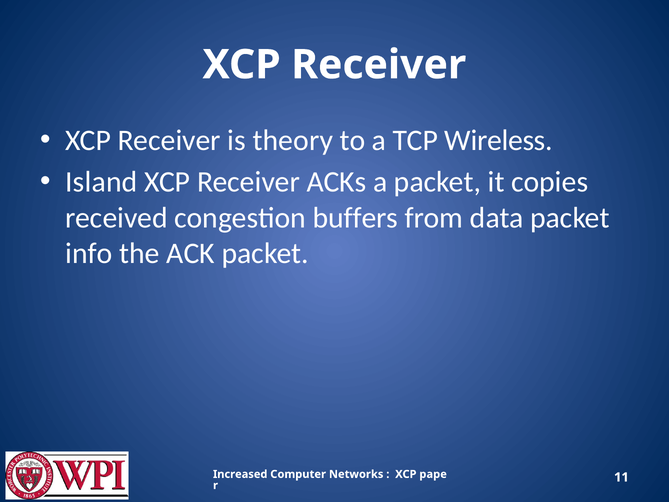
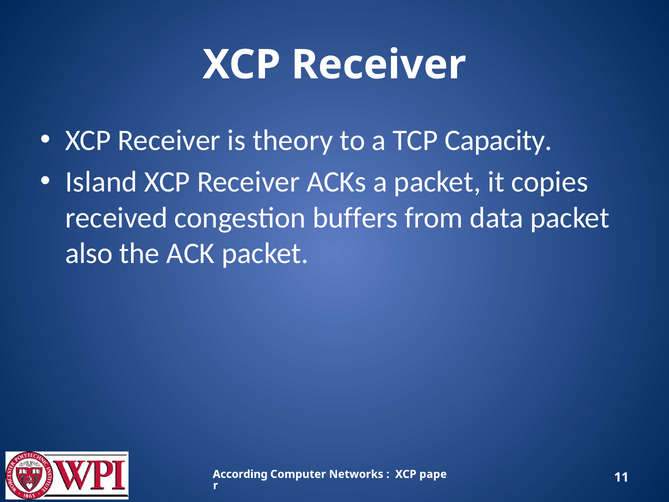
Wireless: Wireless -> Capacity (499, 140)
info: info -> also (89, 253)
Increased: Increased -> According (240, 474)
